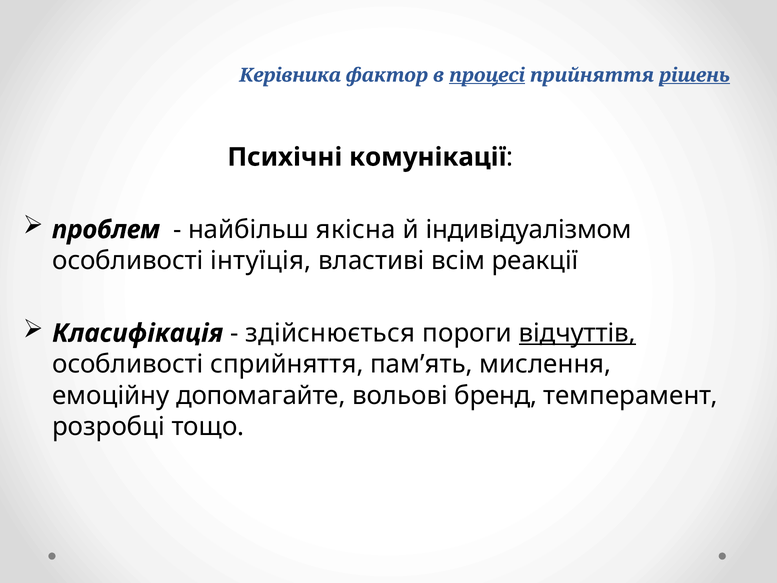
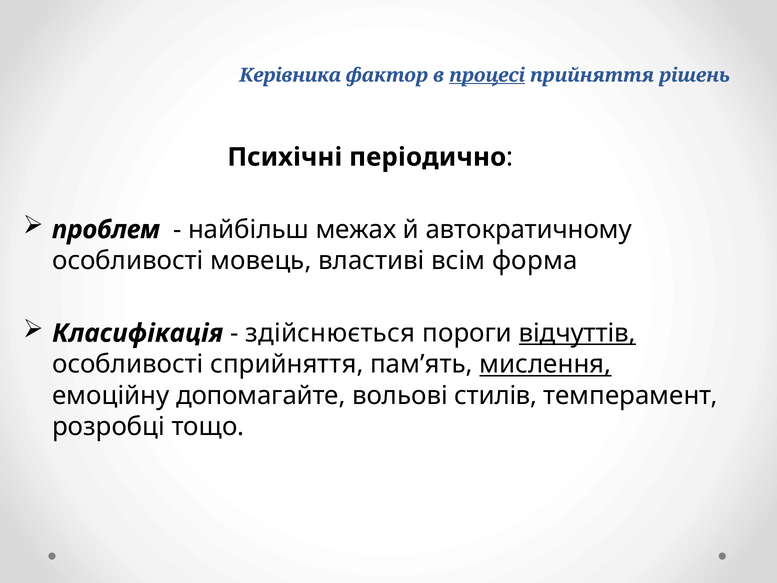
рішень underline: present -> none (695, 75)
комунікації: комунікації -> періодично (428, 157)
якісна: якісна -> межах (356, 230)
індивідуалізмом: індивідуалізмом -> автократичному (529, 230)
інтуїція: інтуїція -> мовець (261, 261)
реакції: реакції -> форма (535, 261)
мислення underline: none -> present (545, 364)
бренд: бренд -> стилів (496, 395)
